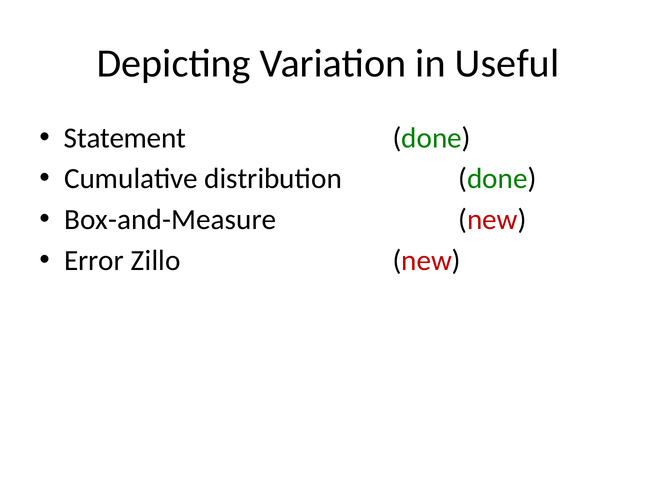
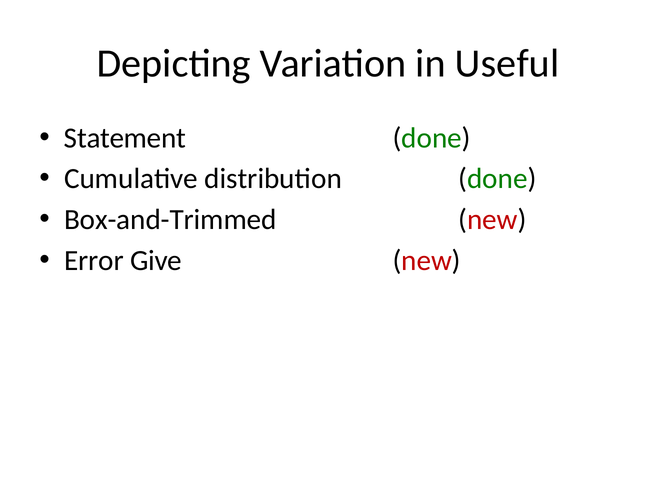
Box-and-Measure: Box-and-Measure -> Box-and-Trimmed (170, 220)
Zillo: Zillo -> Give (156, 261)
